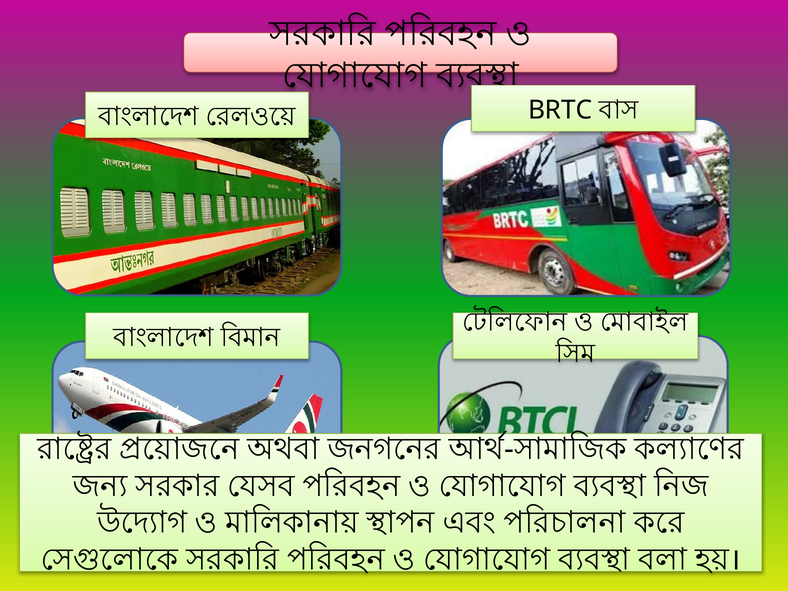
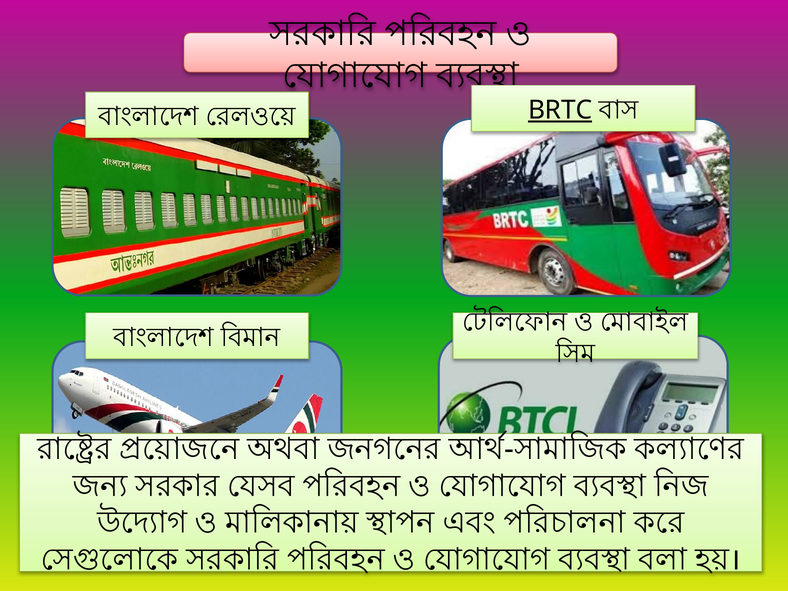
BRTC underline: none -> present (560, 110)
